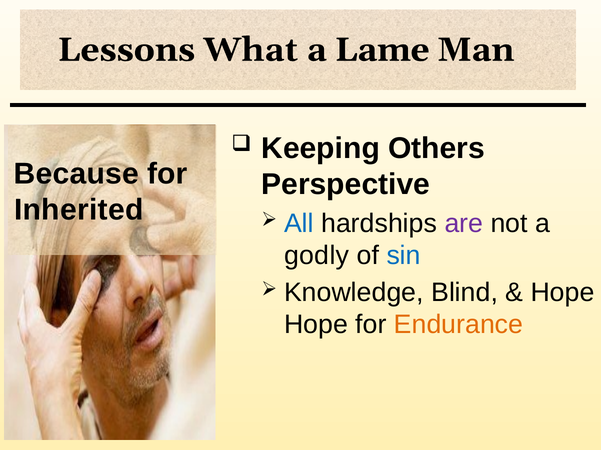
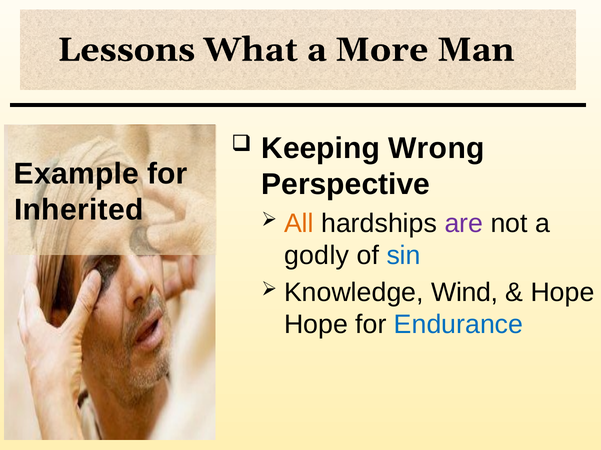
Lame: Lame -> More (382, 50)
Others: Others -> Wrong (436, 148)
Because: Because -> Example (76, 174)
All colour: blue -> orange (299, 224)
Blind: Blind -> Wind (465, 293)
Endurance colour: orange -> blue (459, 325)
